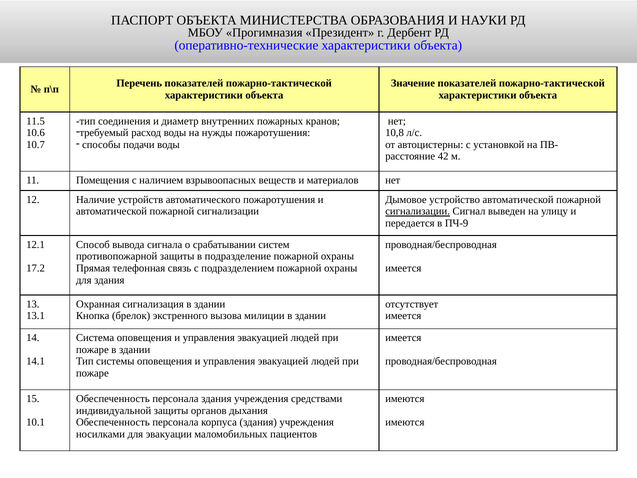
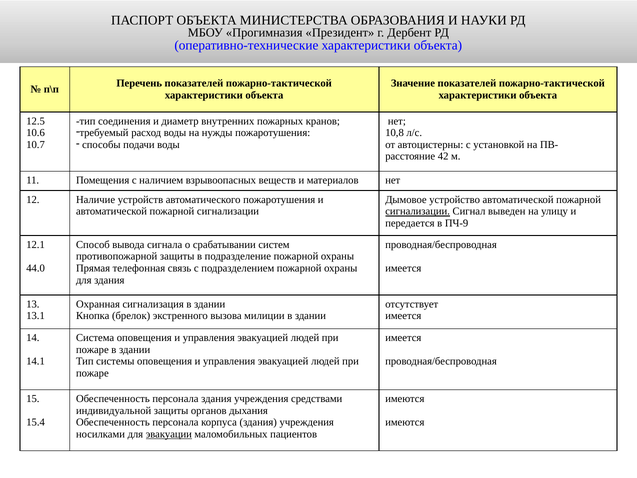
11.5: 11.5 -> 12.5 (36, 121)
17.2: 17.2 -> 44.0 (36, 268)
10.1: 10.1 -> 15.4 (36, 422)
эвакуации underline: none -> present (169, 434)
